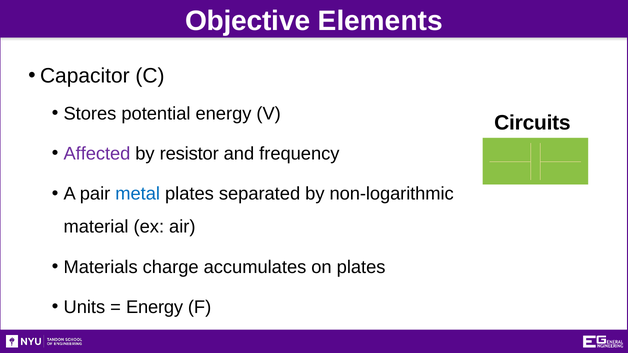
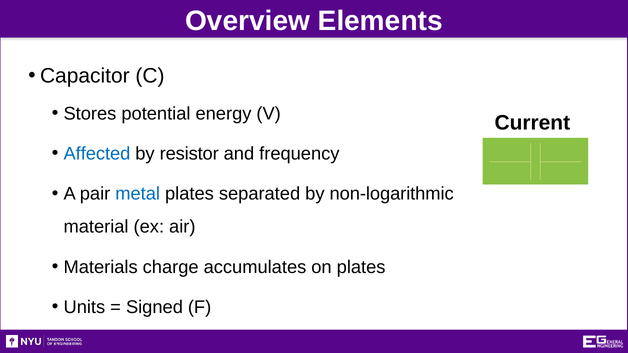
Objective: Objective -> Overview (248, 21)
Circuits: Circuits -> Current (532, 123)
Affected colour: purple -> blue (97, 154)
Energy: Energy -> Signed (154, 307)
